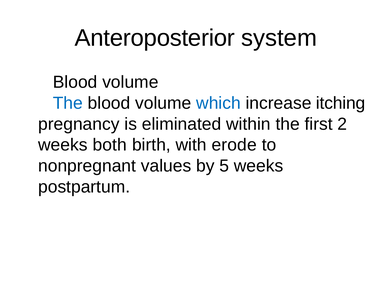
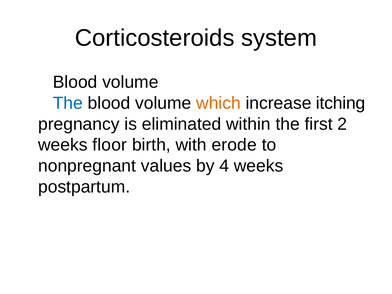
Anteroposterior: Anteroposterior -> Corticosteroids (155, 38)
which colour: blue -> orange (218, 103)
both: both -> floor (110, 145)
5: 5 -> 4 (224, 166)
